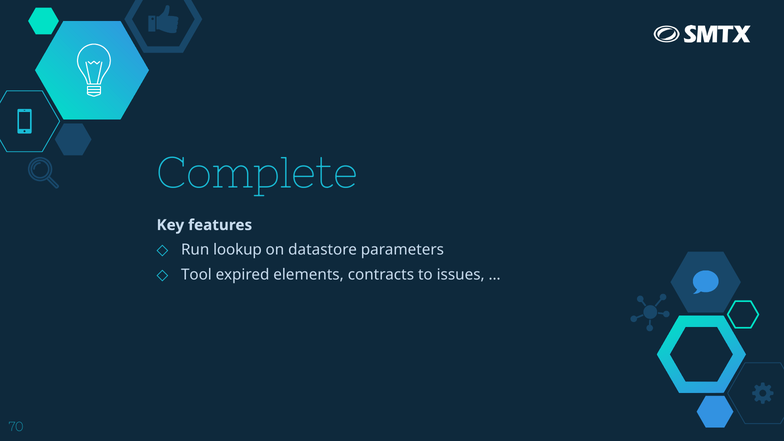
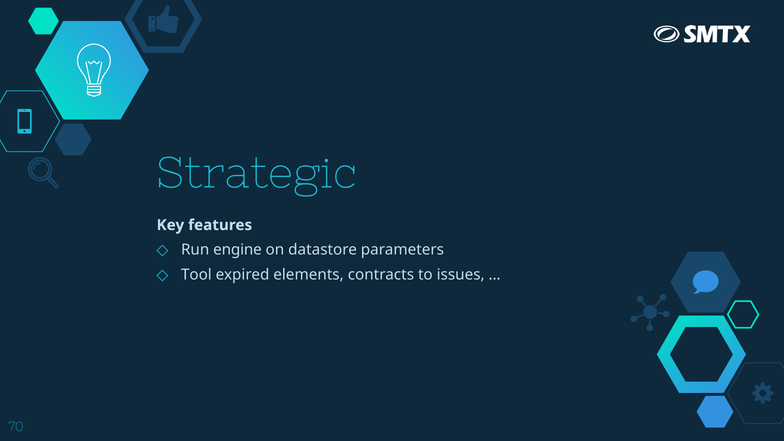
Complete: Complete -> Strategic (257, 173)
lookup: lookup -> engine (237, 250)
